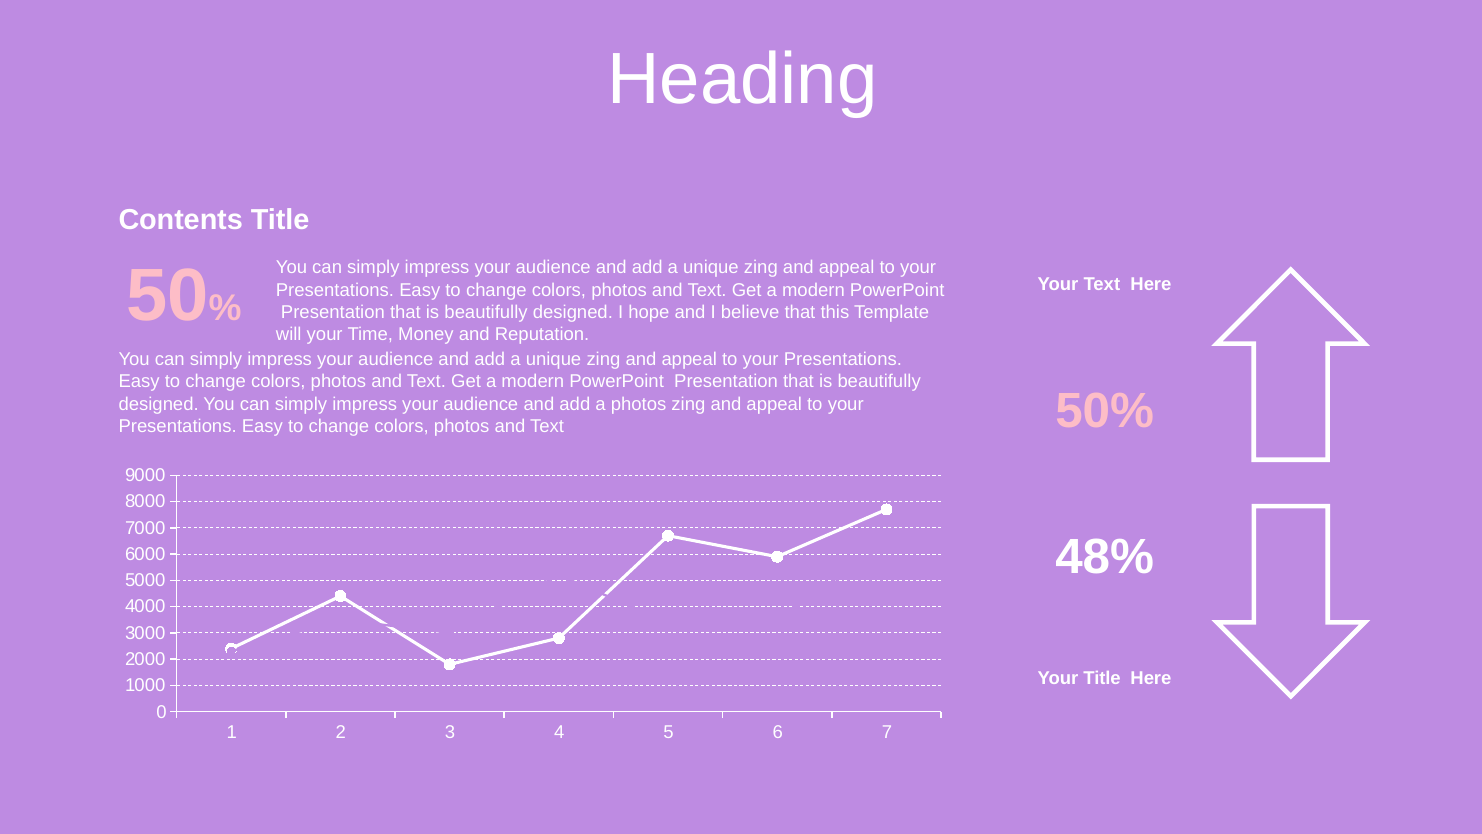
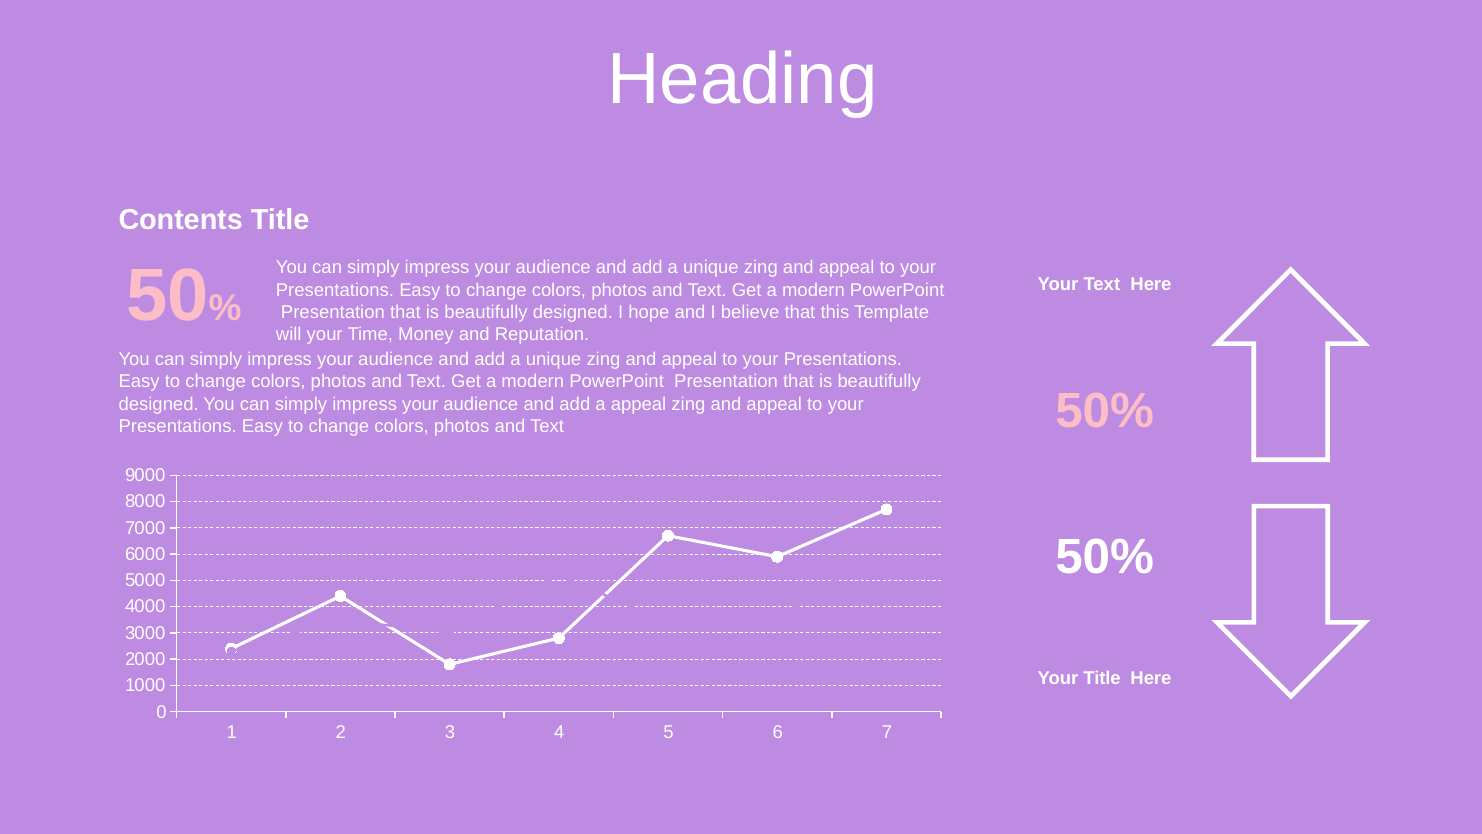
a photos: photos -> appeal (639, 404)
48%: 48% -> 50% (1105, 557)
